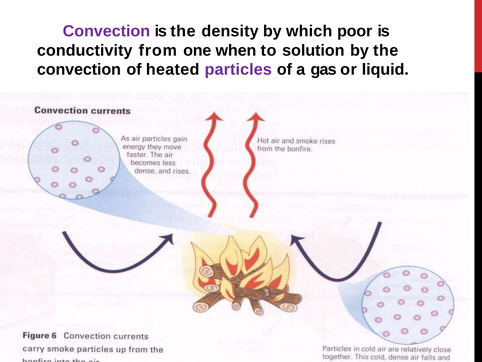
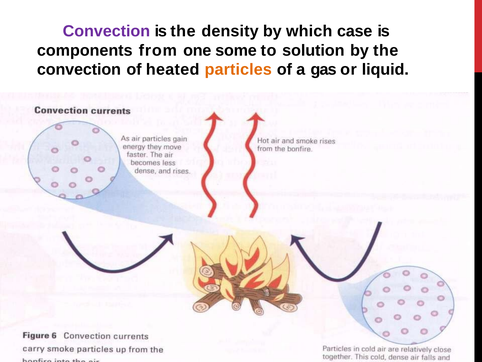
poor: poor -> case (355, 31)
conductivity: conductivity -> components (85, 50)
when: when -> some (236, 50)
particles colour: purple -> orange (238, 70)
